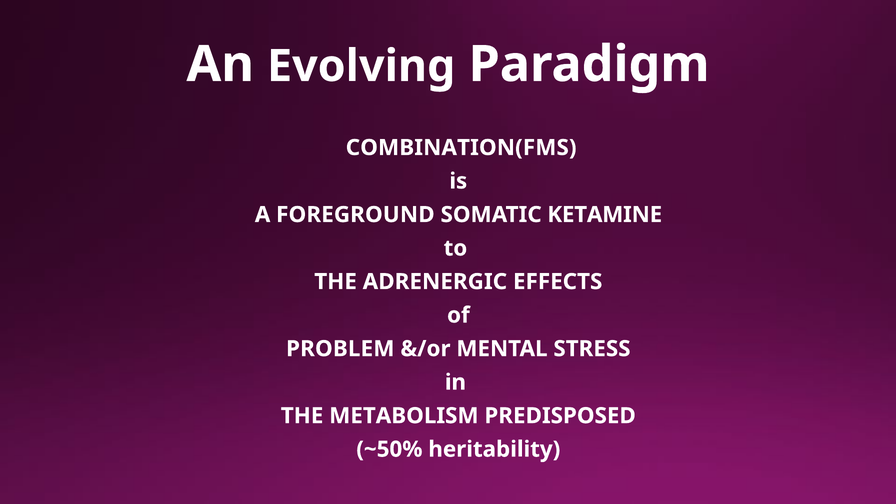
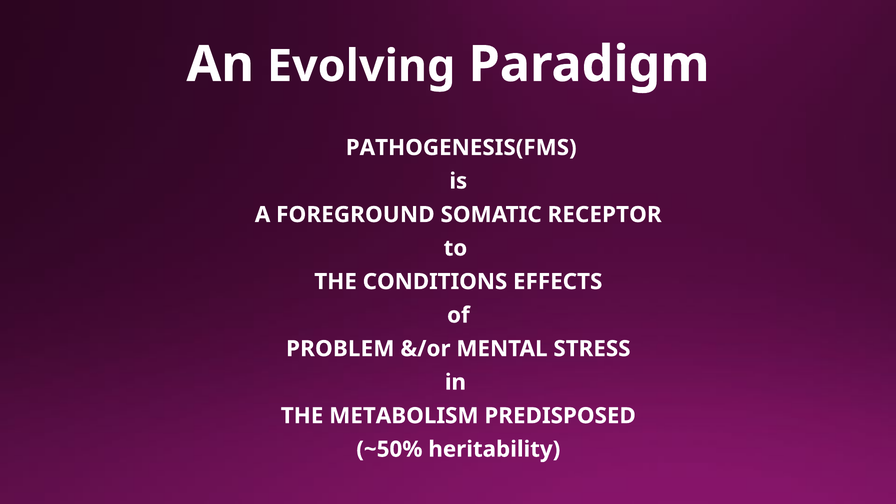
COMBINATION(FMS: COMBINATION(FMS -> PATHOGENESIS(FMS (461, 148)
KETAMINE: KETAMINE -> RECEPTOR (605, 215)
ADRENERGIC: ADRENERGIC -> CONDITIONS (435, 282)
